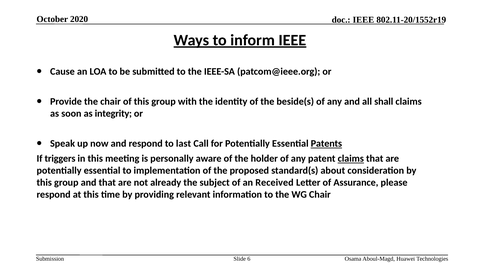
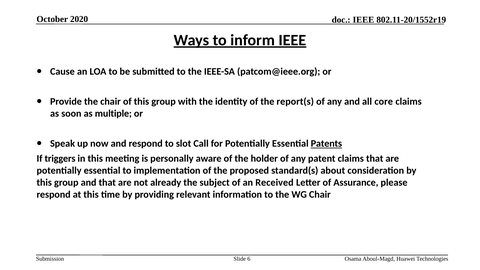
beside(s: beside(s -> report(s (295, 102)
shall: shall -> core (384, 102)
integrity: integrity -> multiple (113, 114)
last: last -> slot (184, 144)
claims underline: present -> none (351, 159)
